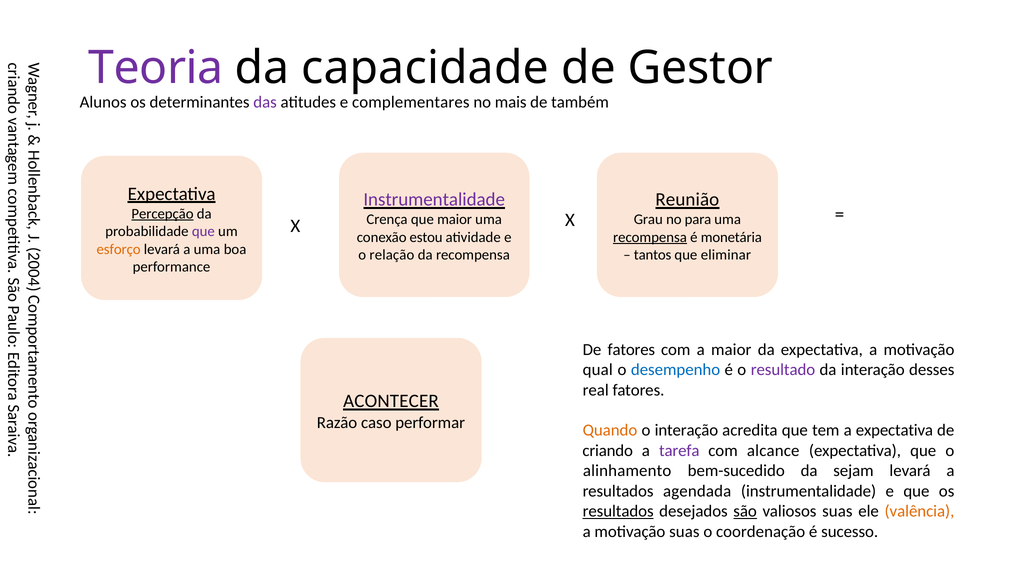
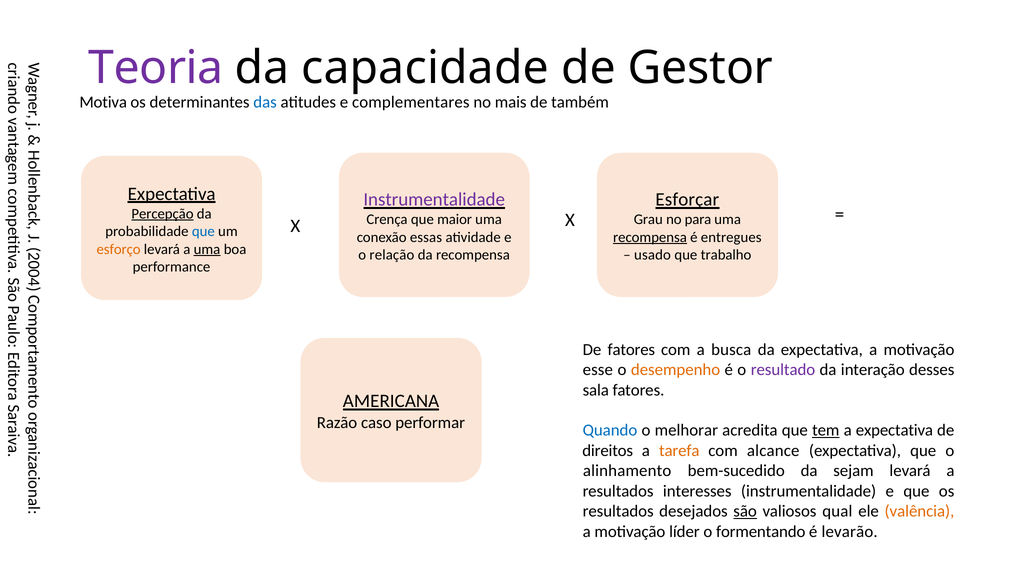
Alunos: Alunos -> Motiva (103, 102)
das colour: purple -> blue (265, 102)
Reunião: Reunião -> Esforçar (687, 200)
que colour: purple -> blue (203, 232)
estou: estou -> essas (426, 237)
monetária: monetária -> entregues (731, 237)
uma underline: none -> present (207, 249)
tantos: tantos -> usado (652, 255)
eliminar: eliminar -> trabalho (726, 255)
a maior: maior -> busca (731, 350)
qual: qual -> esse (598, 370)
desempenho colour: blue -> orange (676, 370)
real: real -> sala (596, 390)
ACONTECER: ACONTECER -> AMERICANA (391, 401)
Quando colour: orange -> blue (610, 431)
o interação: interação -> melhorar (686, 431)
tem underline: none -> present (826, 431)
criando: criando -> direitos (608, 451)
tarefa colour: purple -> orange (679, 451)
agendada: agendada -> interesses (697, 491)
resultados underline: present -> none (618, 512)
valiosos suas: suas -> qual (837, 512)
motivação suas: suas -> líder (684, 532)
coordenação: coordenação -> formentando (761, 532)
sucesso: sucesso -> levarão (850, 532)
